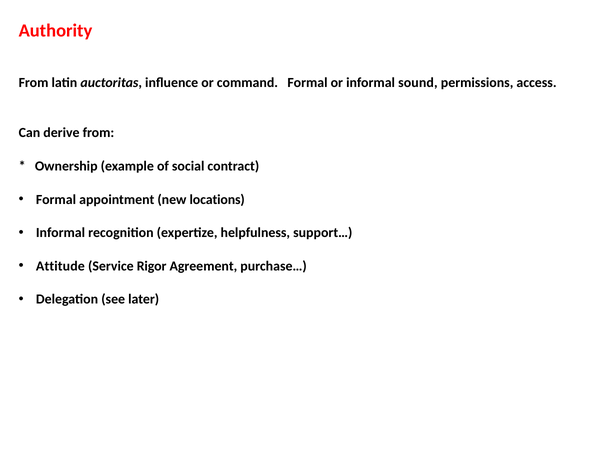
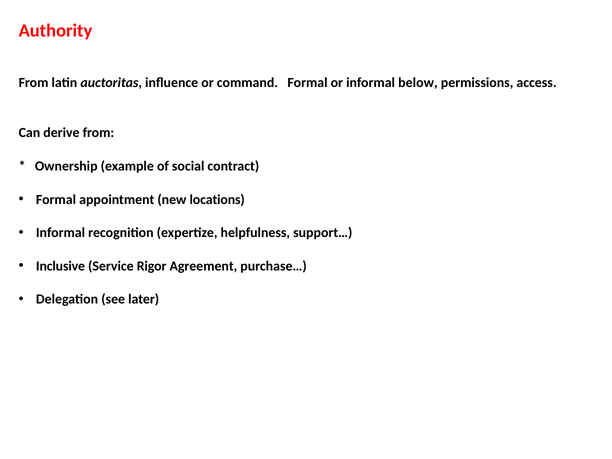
sound: sound -> below (418, 83)
Attitude: Attitude -> Inclusive (61, 266)
